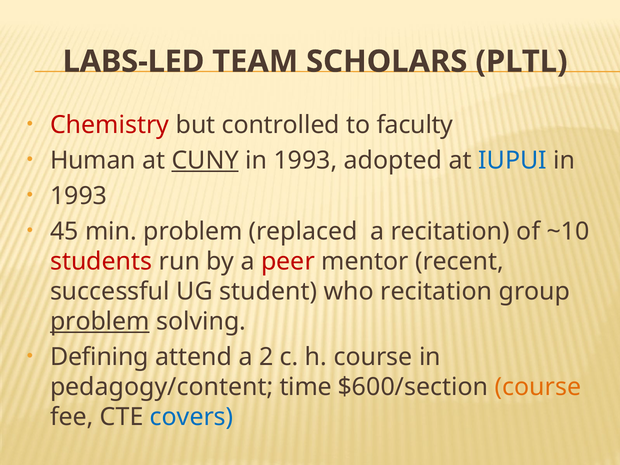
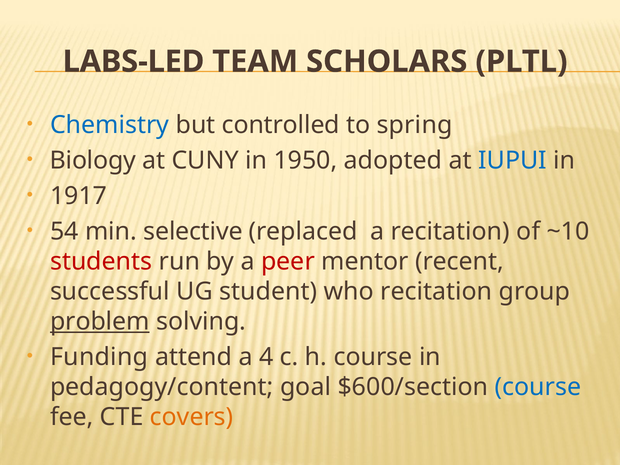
Chemistry colour: red -> blue (110, 125)
faculty: faculty -> spring (415, 125)
Human: Human -> Biology (93, 161)
CUNY underline: present -> none (205, 161)
in 1993: 1993 -> 1950 (305, 161)
1993: 1993 -> 1917 (79, 196)
45: 45 -> 54 (64, 232)
min problem: problem -> selective (193, 232)
Defining: Defining -> Funding (99, 357)
2: 2 -> 4 (266, 357)
time: time -> goal (306, 387)
course colour: orange -> blue (538, 387)
covers colour: blue -> orange (192, 417)
